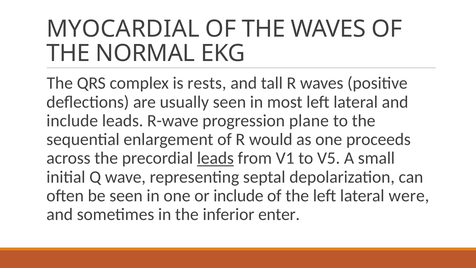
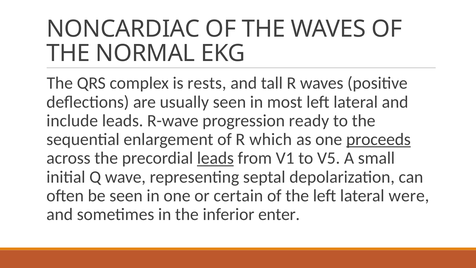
MYOCARDIAL: MYOCARDIAL -> NONCARDIAC (123, 29)
plane: plane -> ready (309, 121)
would: would -> which (271, 139)
proceeds underline: none -> present (378, 139)
or include: include -> certain (238, 196)
